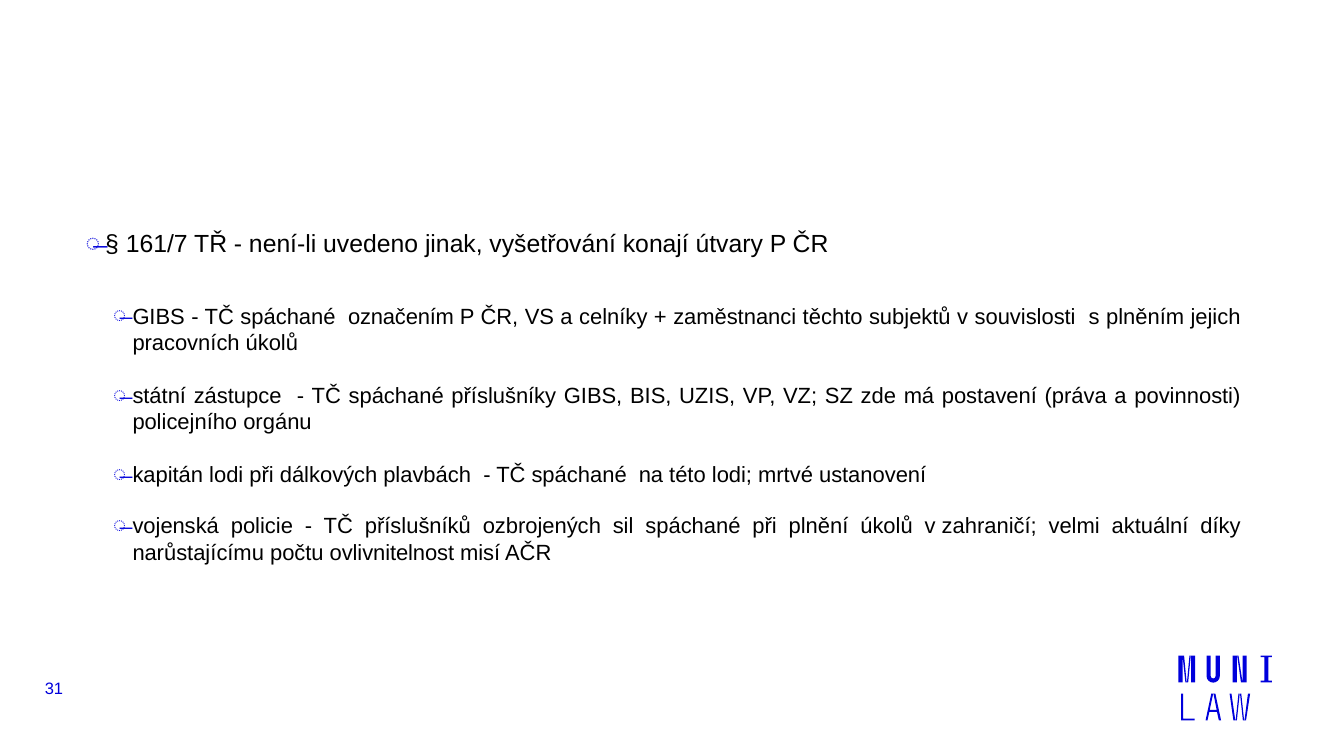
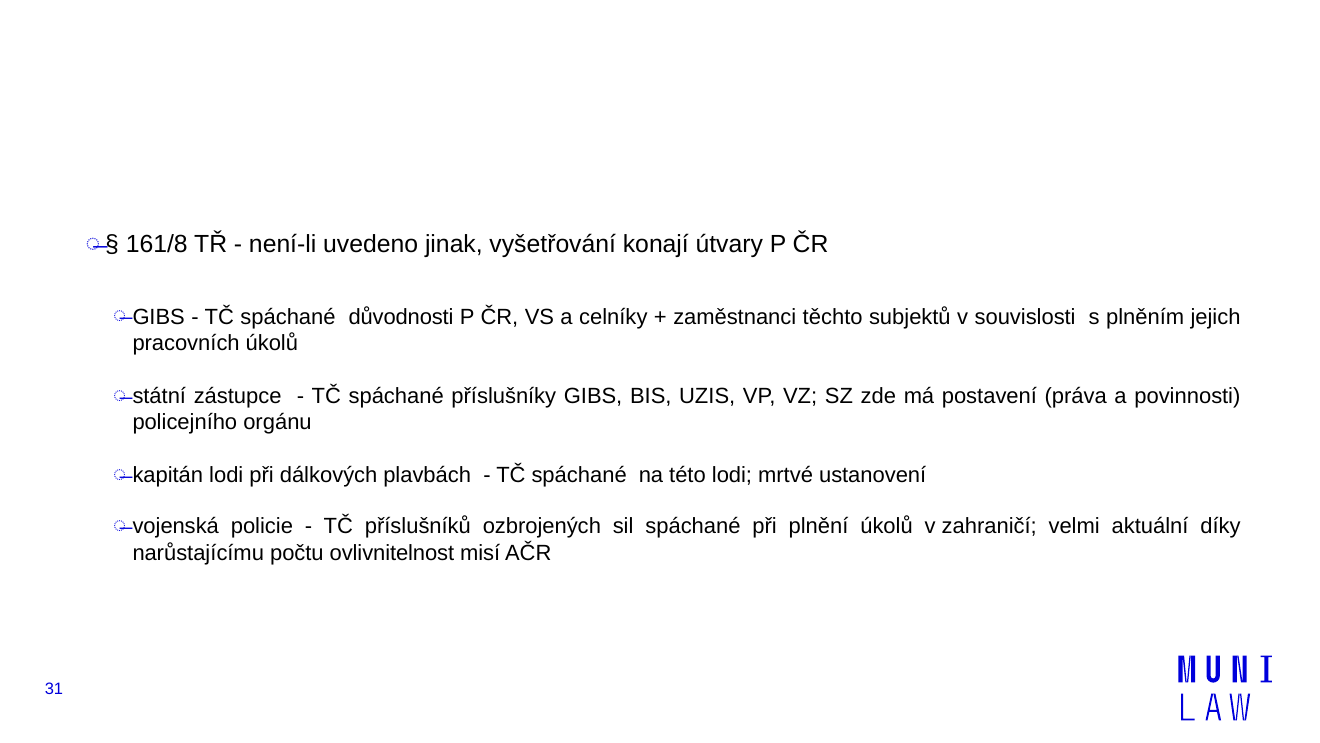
161/7: 161/7 -> 161/8 (157, 244)
označením: označením -> důvodnosti (401, 317)
